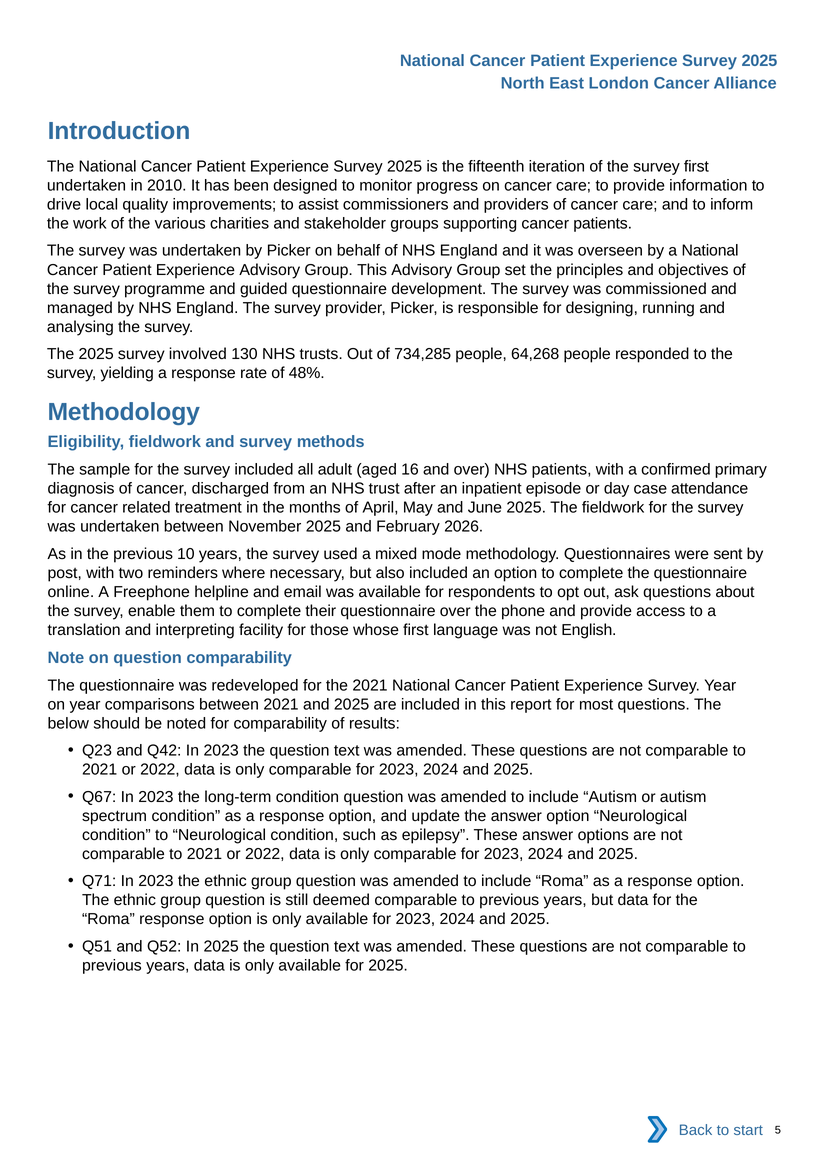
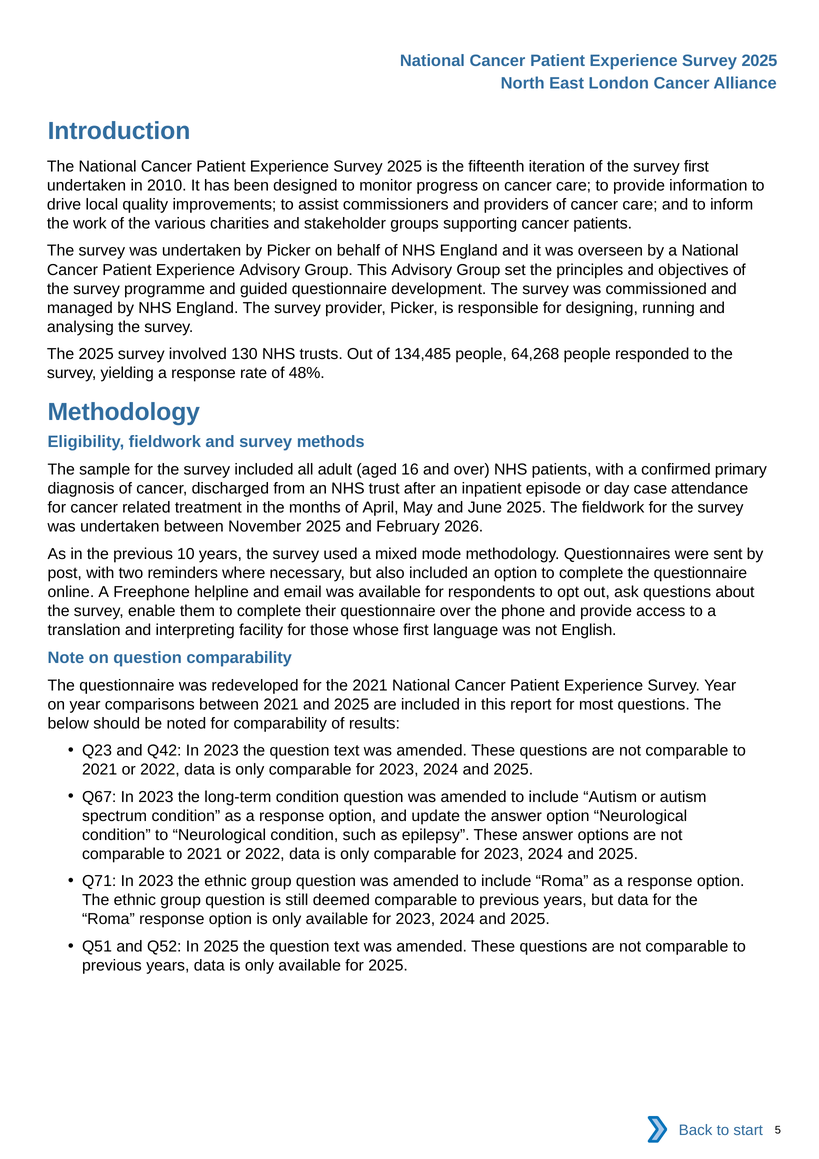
734,285: 734,285 -> 134,485 (423, 354)
